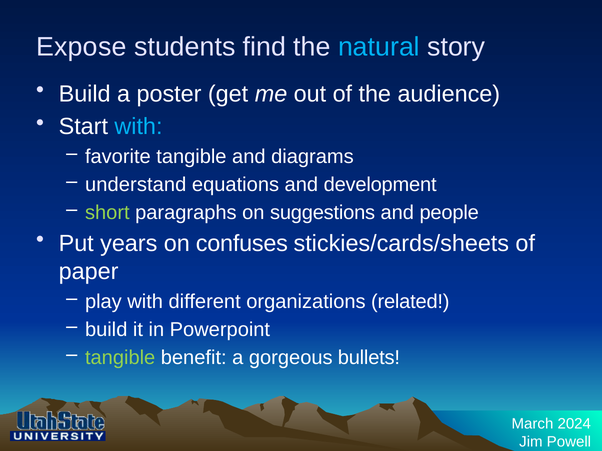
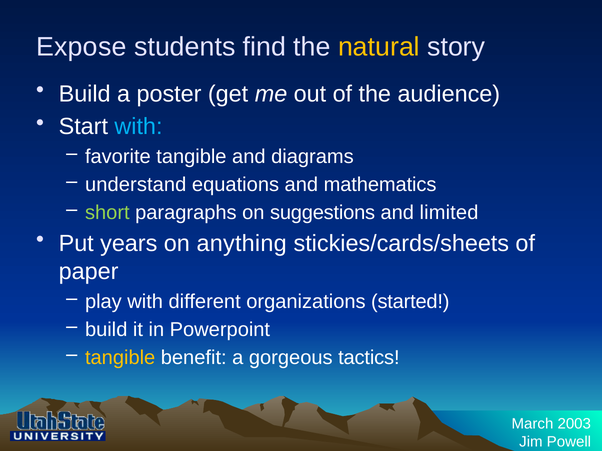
natural colour: light blue -> yellow (379, 47)
development: development -> mathematics (380, 185)
people: people -> limited (449, 213)
confuses: confuses -> anything (242, 244)
related: related -> started (410, 302)
tangible colour: light green -> yellow (120, 358)
bullets: bullets -> tactics (369, 358)
2024: 2024 -> 2003 (574, 424)
